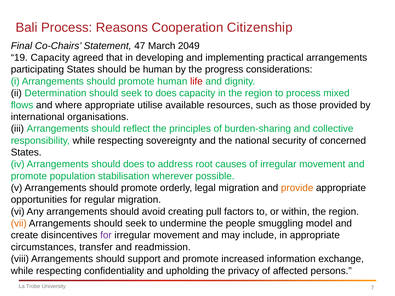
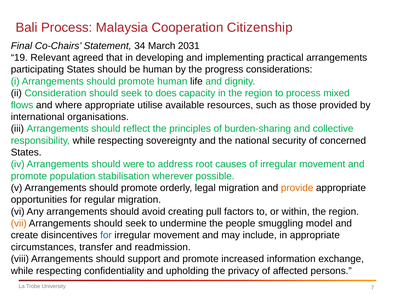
Reasons: Reasons -> Malaysia (122, 27)
47: 47 -> 34 (140, 46)
2049: 2049 -> 2031 (189, 46)
19 Capacity: Capacity -> Relevant (50, 58)
life colour: red -> black (196, 81)
Determination: Determination -> Consideration (55, 93)
should does: does -> were (134, 164)
for colour: purple -> blue (106, 235)
